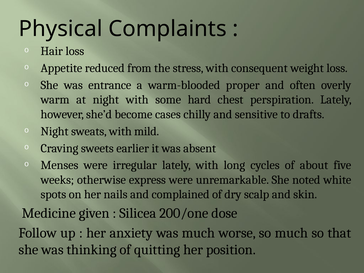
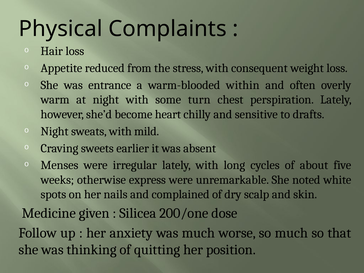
proper: proper -> within (243, 85)
hard: hard -> turn (199, 100)
cases: cases -> heart (168, 114)
